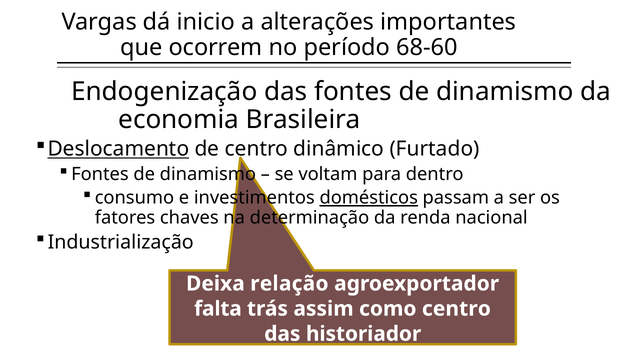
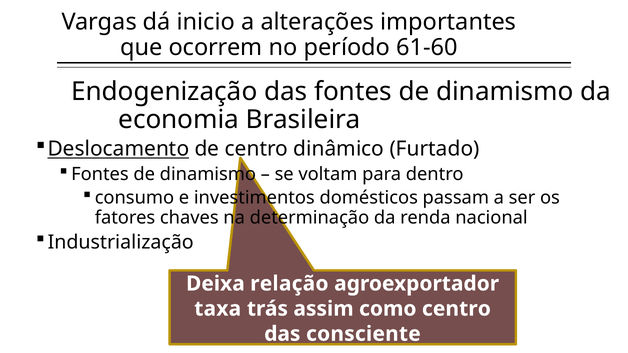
68-60: 68-60 -> 61-60 (427, 48)
domésticos underline: present -> none (369, 198)
falta: falta -> taxa (218, 309)
historiador: historiador -> consciente (363, 334)
